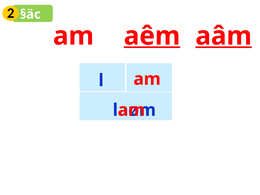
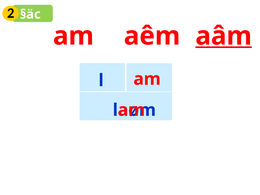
aêm underline: present -> none (152, 36)
